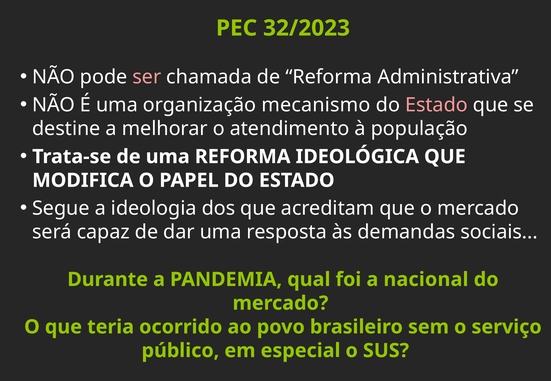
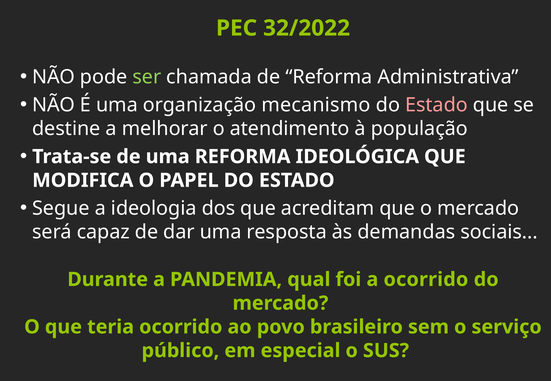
32/2023: 32/2023 -> 32/2022 (307, 28)
ser colour: pink -> light green (147, 77)
a nacional: nacional -> ocorrido (426, 280)
